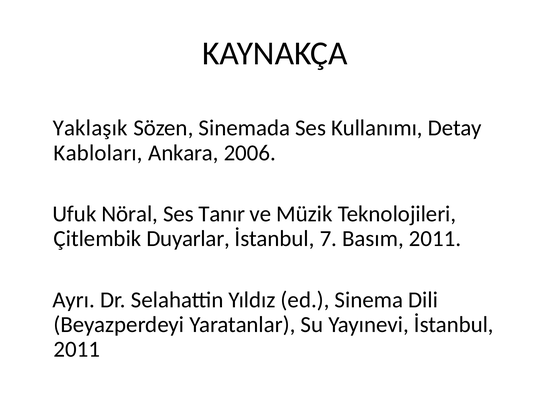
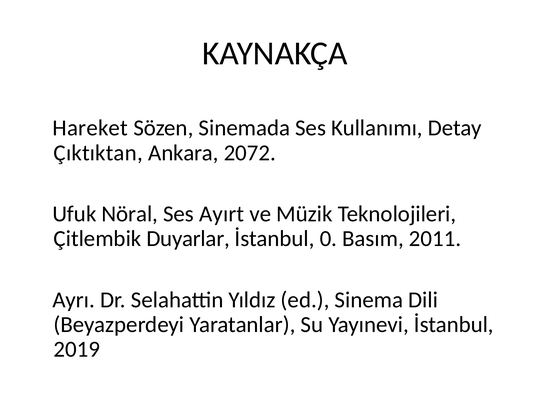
Yaklaşık: Yaklaşık -> Hareket (90, 128)
Kabloları: Kabloları -> Çıktıktan (98, 153)
2006: 2006 -> 2072 (250, 153)
Tanır: Tanır -> Ayırt (222, 214)
7: 7 -> 0 (328, 238)
2011: 2011 -> 2019 (77, 349)
